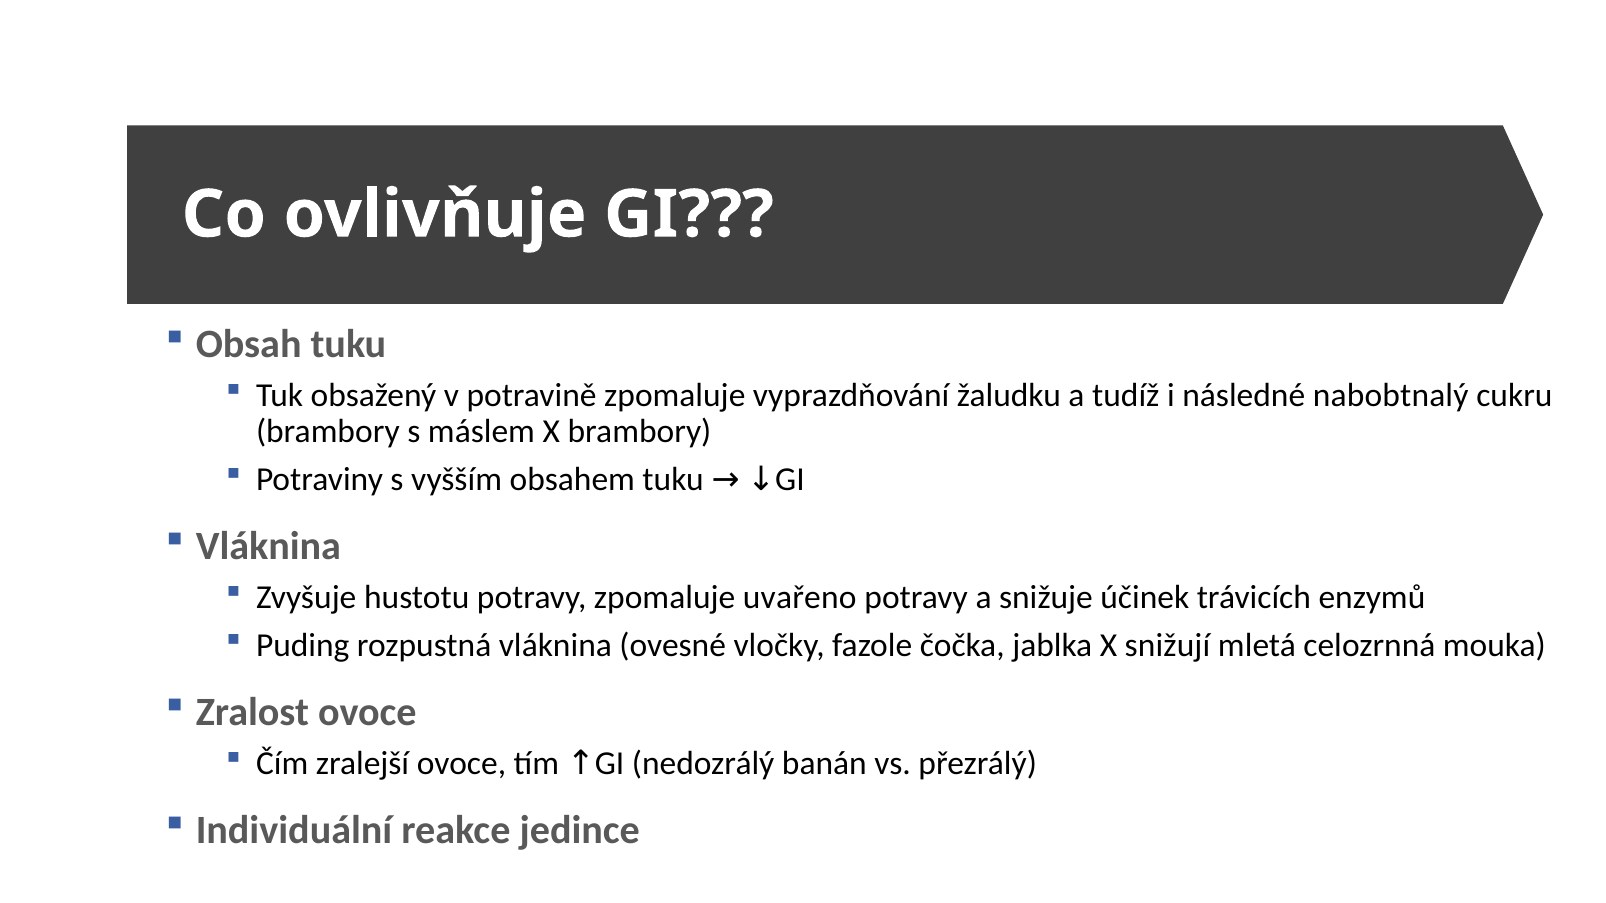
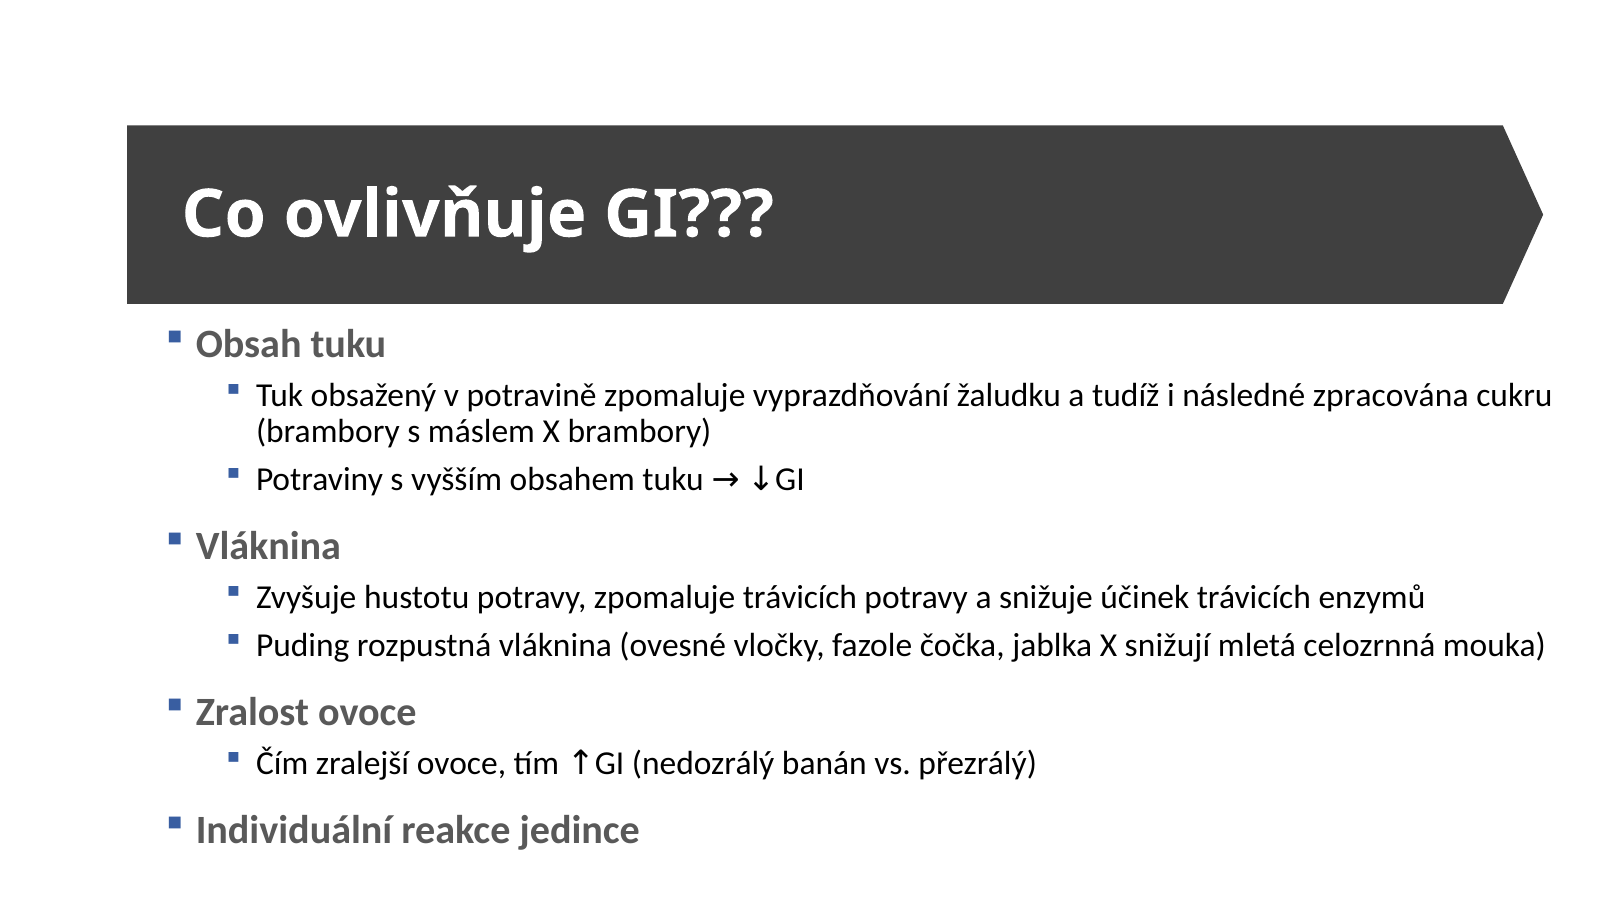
nabobtnalý: nabobtnalý -> zpracována (1391, 395)
zpomaluje uvařeno: uvařeno -> trávicích (800, 598)
